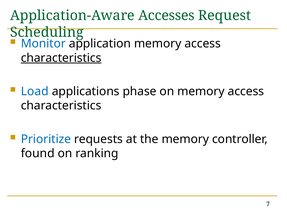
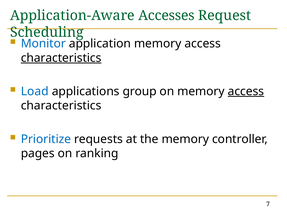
phase: phase -> group (140, 91)
access underline: none -> present (246, 91)
found: found -> pages (38, 154)
